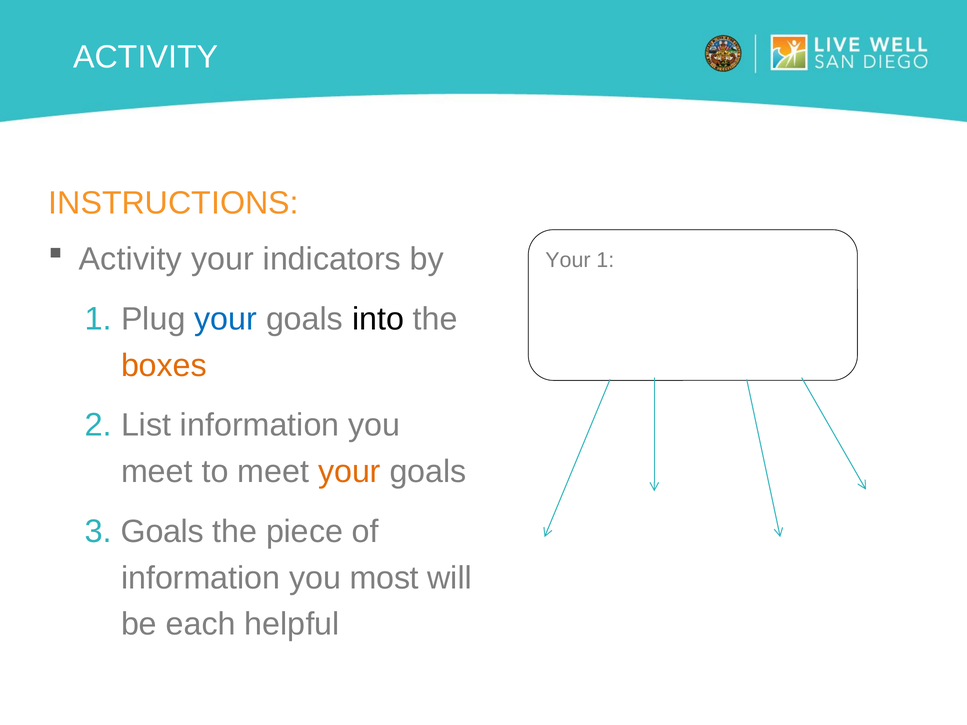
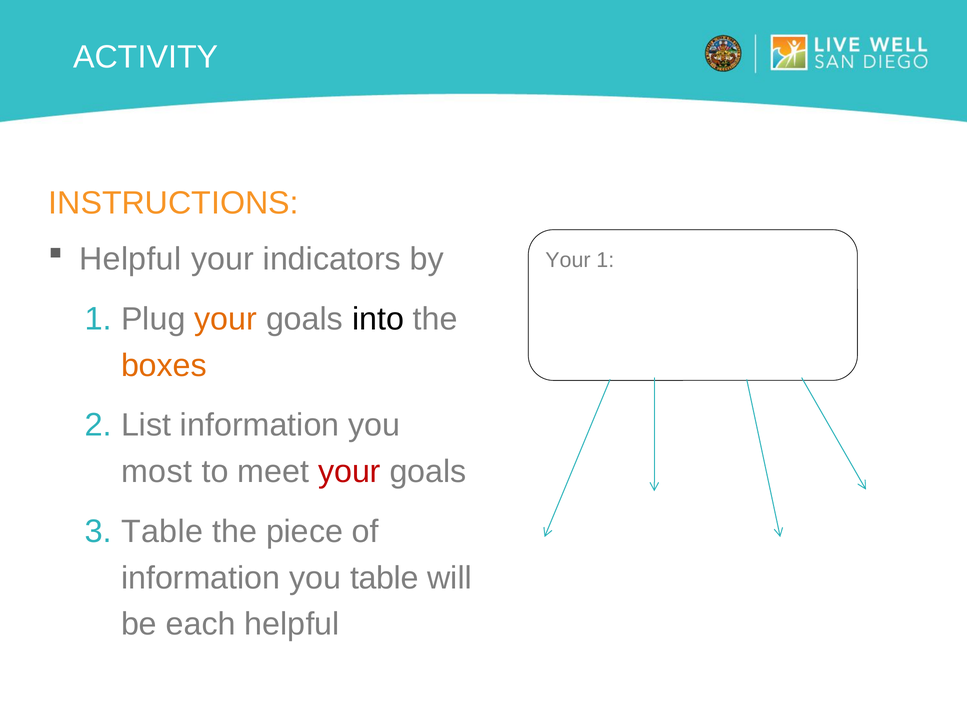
Activity: Activity -> Helpful (130, 259)
your colour: blue -> orange (226, 319)
meet: meet -> most (157, 472)
your colour: orange -> red (349, 472)
Goals: Goals -> Table (162, 532)
you most: most -> table (384, 578)
